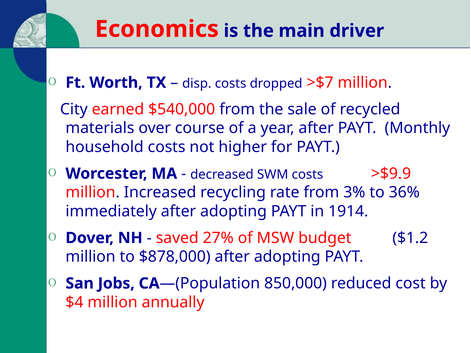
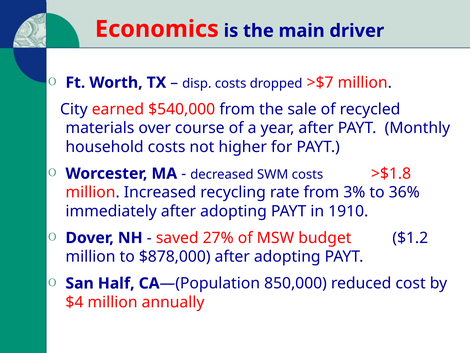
>$9.9: >$9.9 -> >$1.8 (391, 174)
1914: 1914 -> 1910 (348, 211)
Jobs: Jobs -> Half (116, 284)
